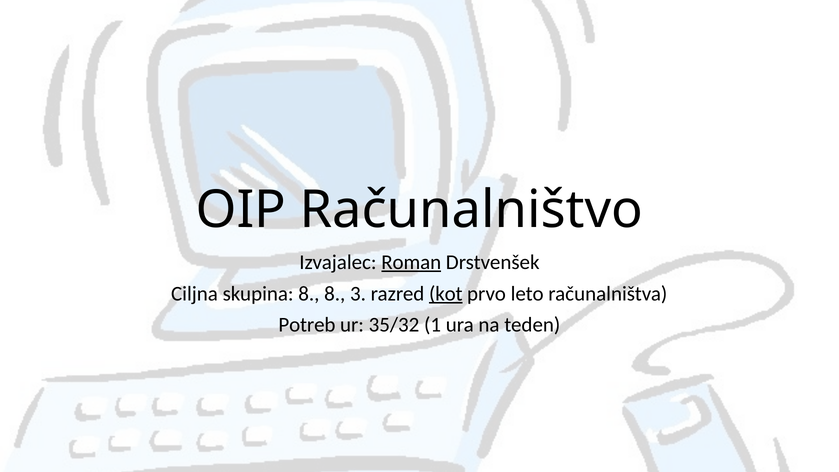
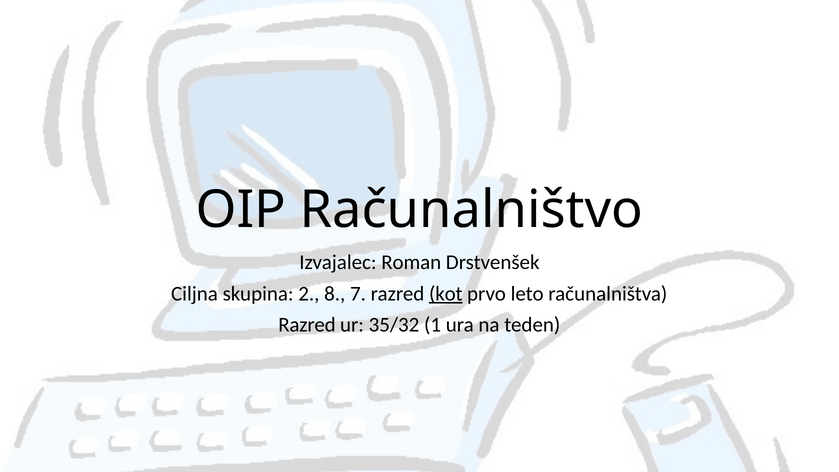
Roman underline: present -> none (411, 262)
skupina 8: 8 -> 2 (309, 294)
3: 3 -> 7 (358, 294)
Potreb: Potreb -> Razred (307, 325)
